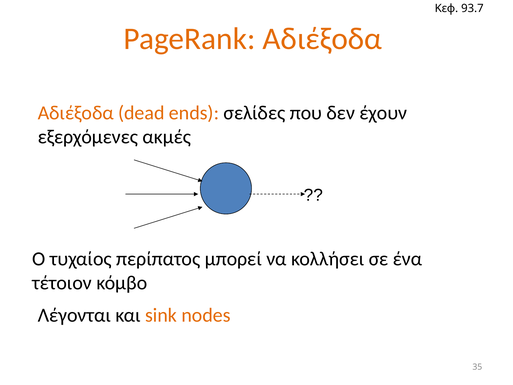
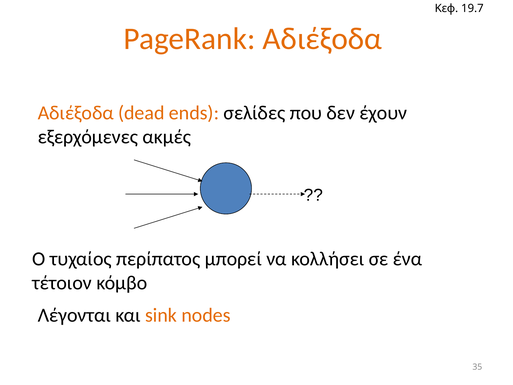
93.7: 93.7 -> 19.7 (472, 8)
